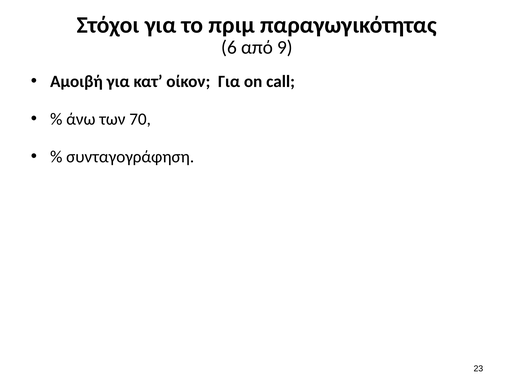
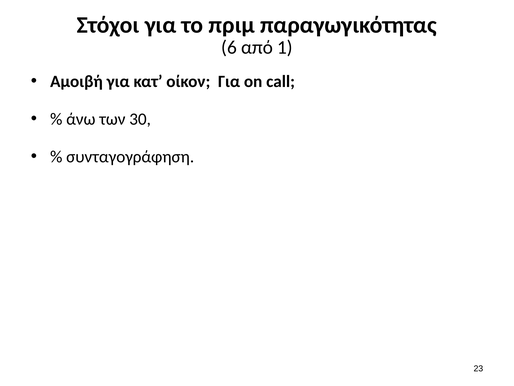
9: 9 -> 1 (285, 47)
70: 70 -> 30 (140, 119)
